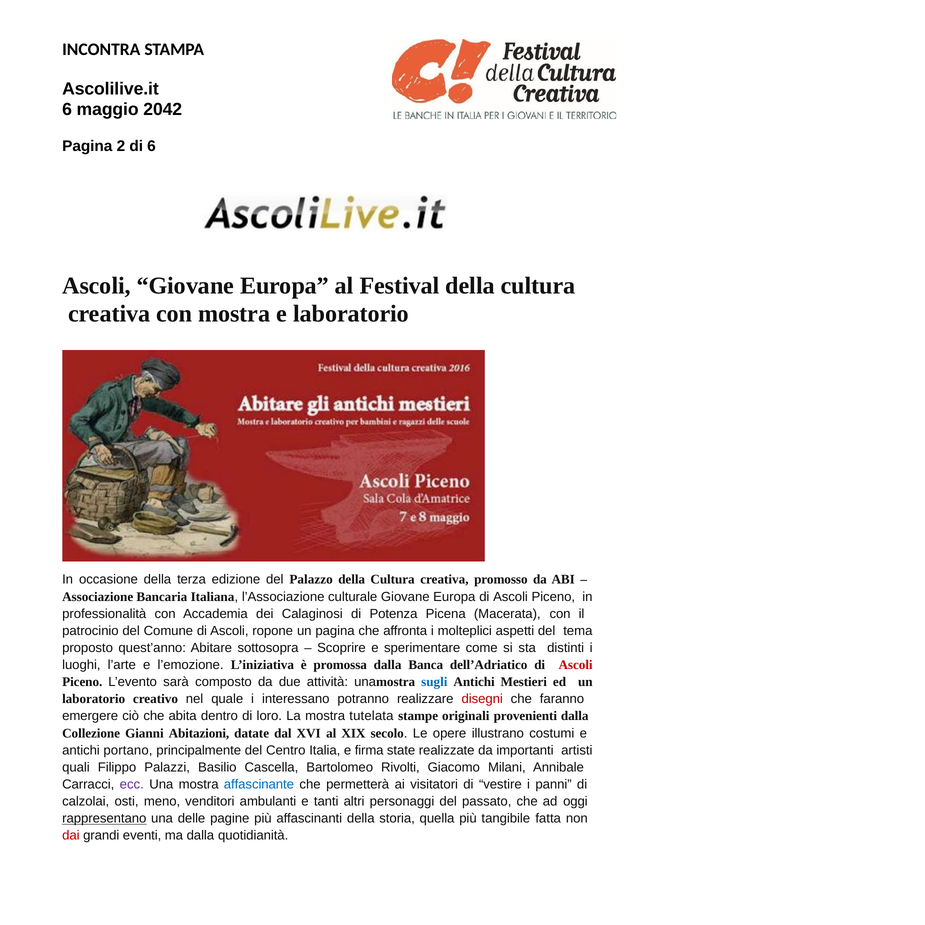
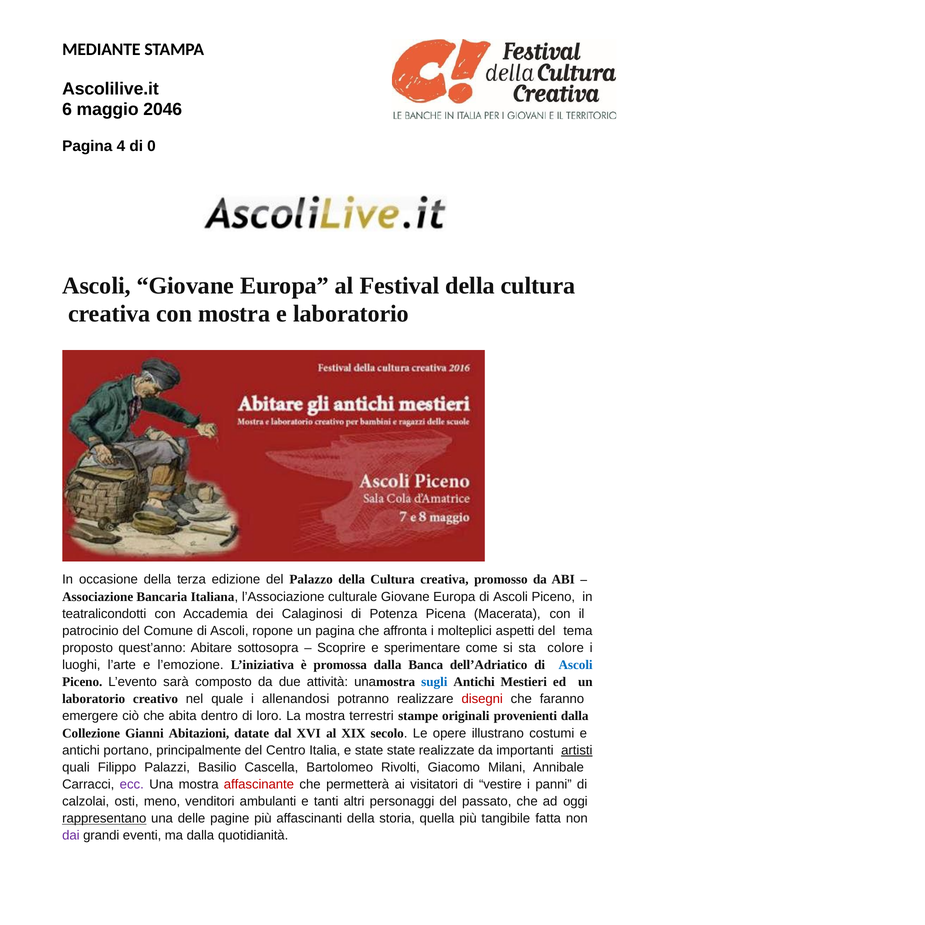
INCONTRA: INCONTRA -> MEDIANTE (101, 50)
2042: 2042 -> 2046 (163, 109)
2: 2 -> 4 (121, 146)
di 6: 6 -> 0 (151, 146)
professionalità: professionalità -> teatralicondotti (104, 614)
distinti: distinti -> colore (566, 648)
Ascoli colour: red -> blue (576, 665)
interessano: interessano -> allenandosi (296, 699)
tutelata: tutelata -> terrestri (371, 716)
e firma: firma -> state (369, 750)
artisti underline: none -> present (577, 750)
affascinante colour: blue -> red (259, 784)
dai colour: red -> purple (71, 836)
